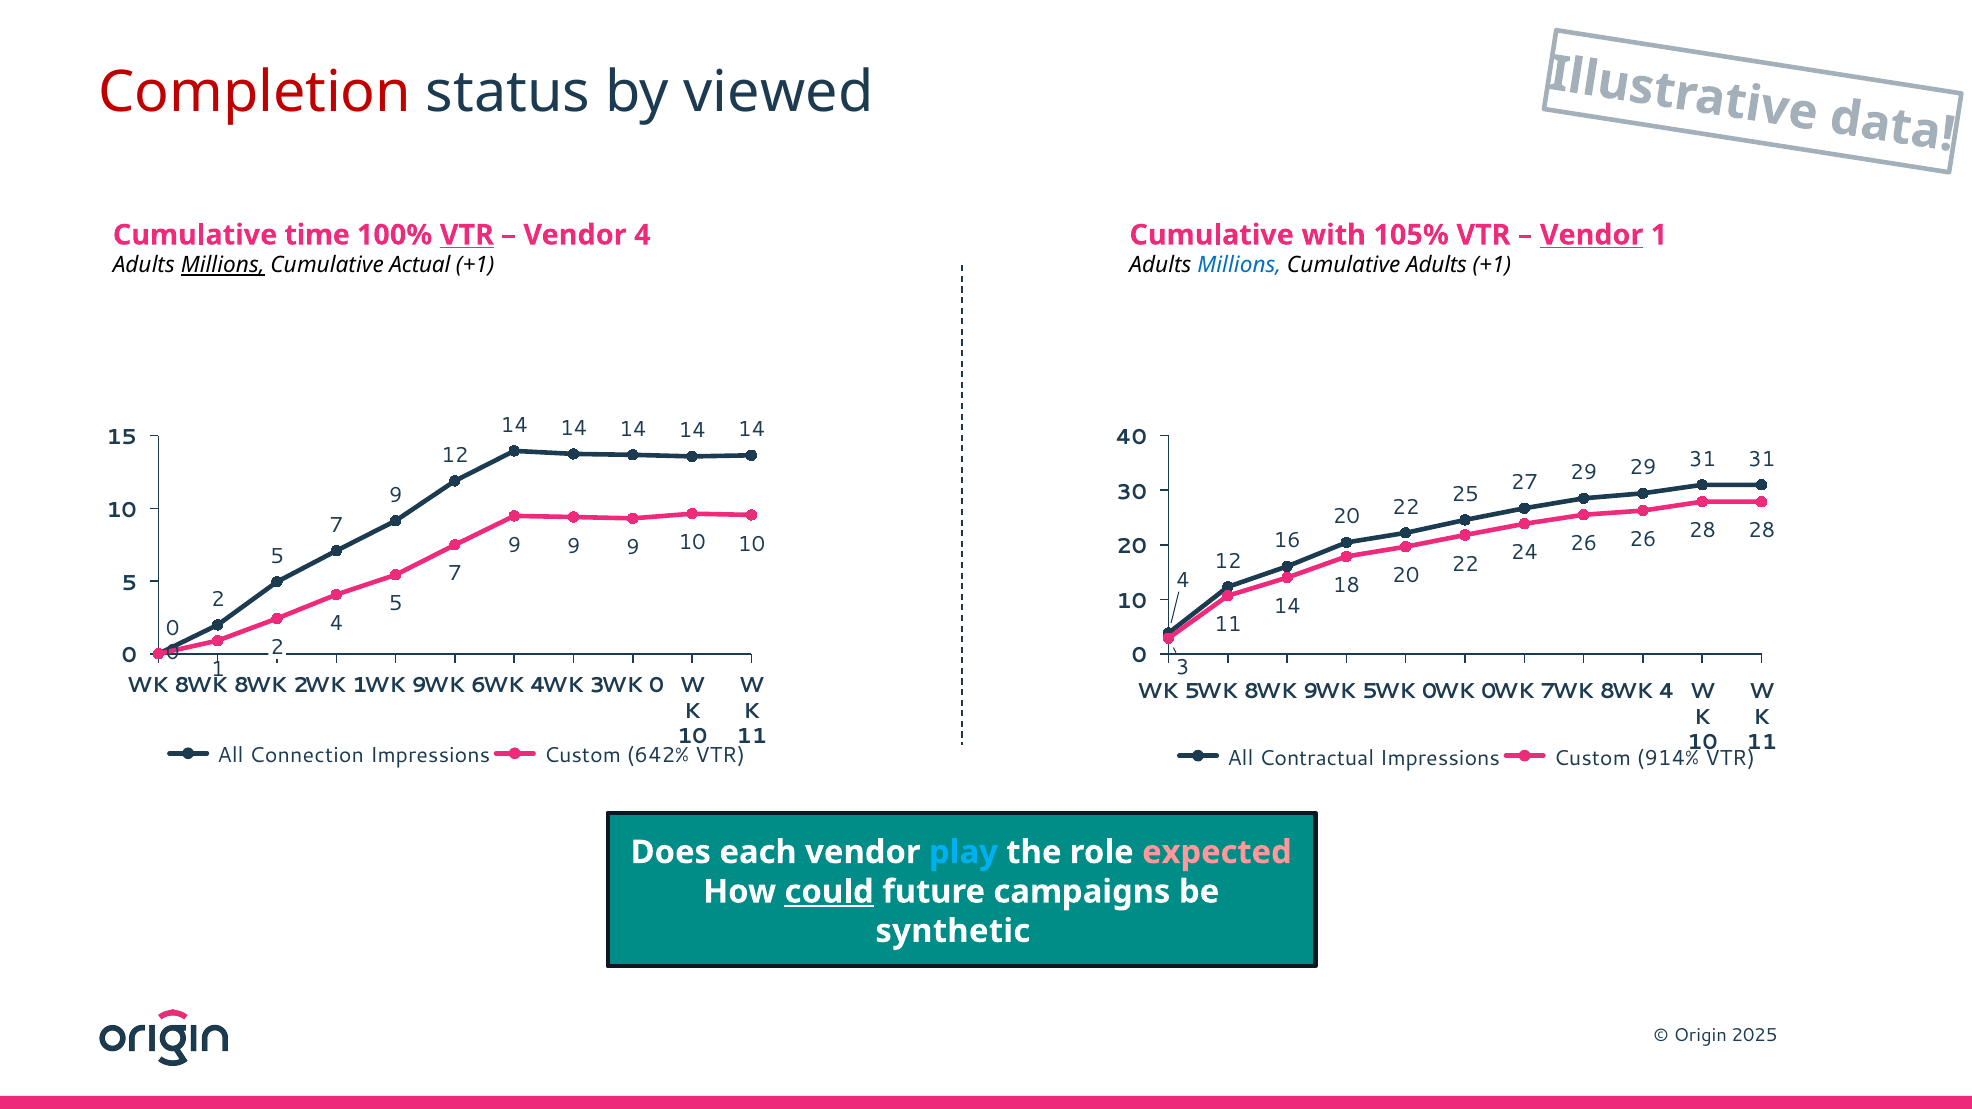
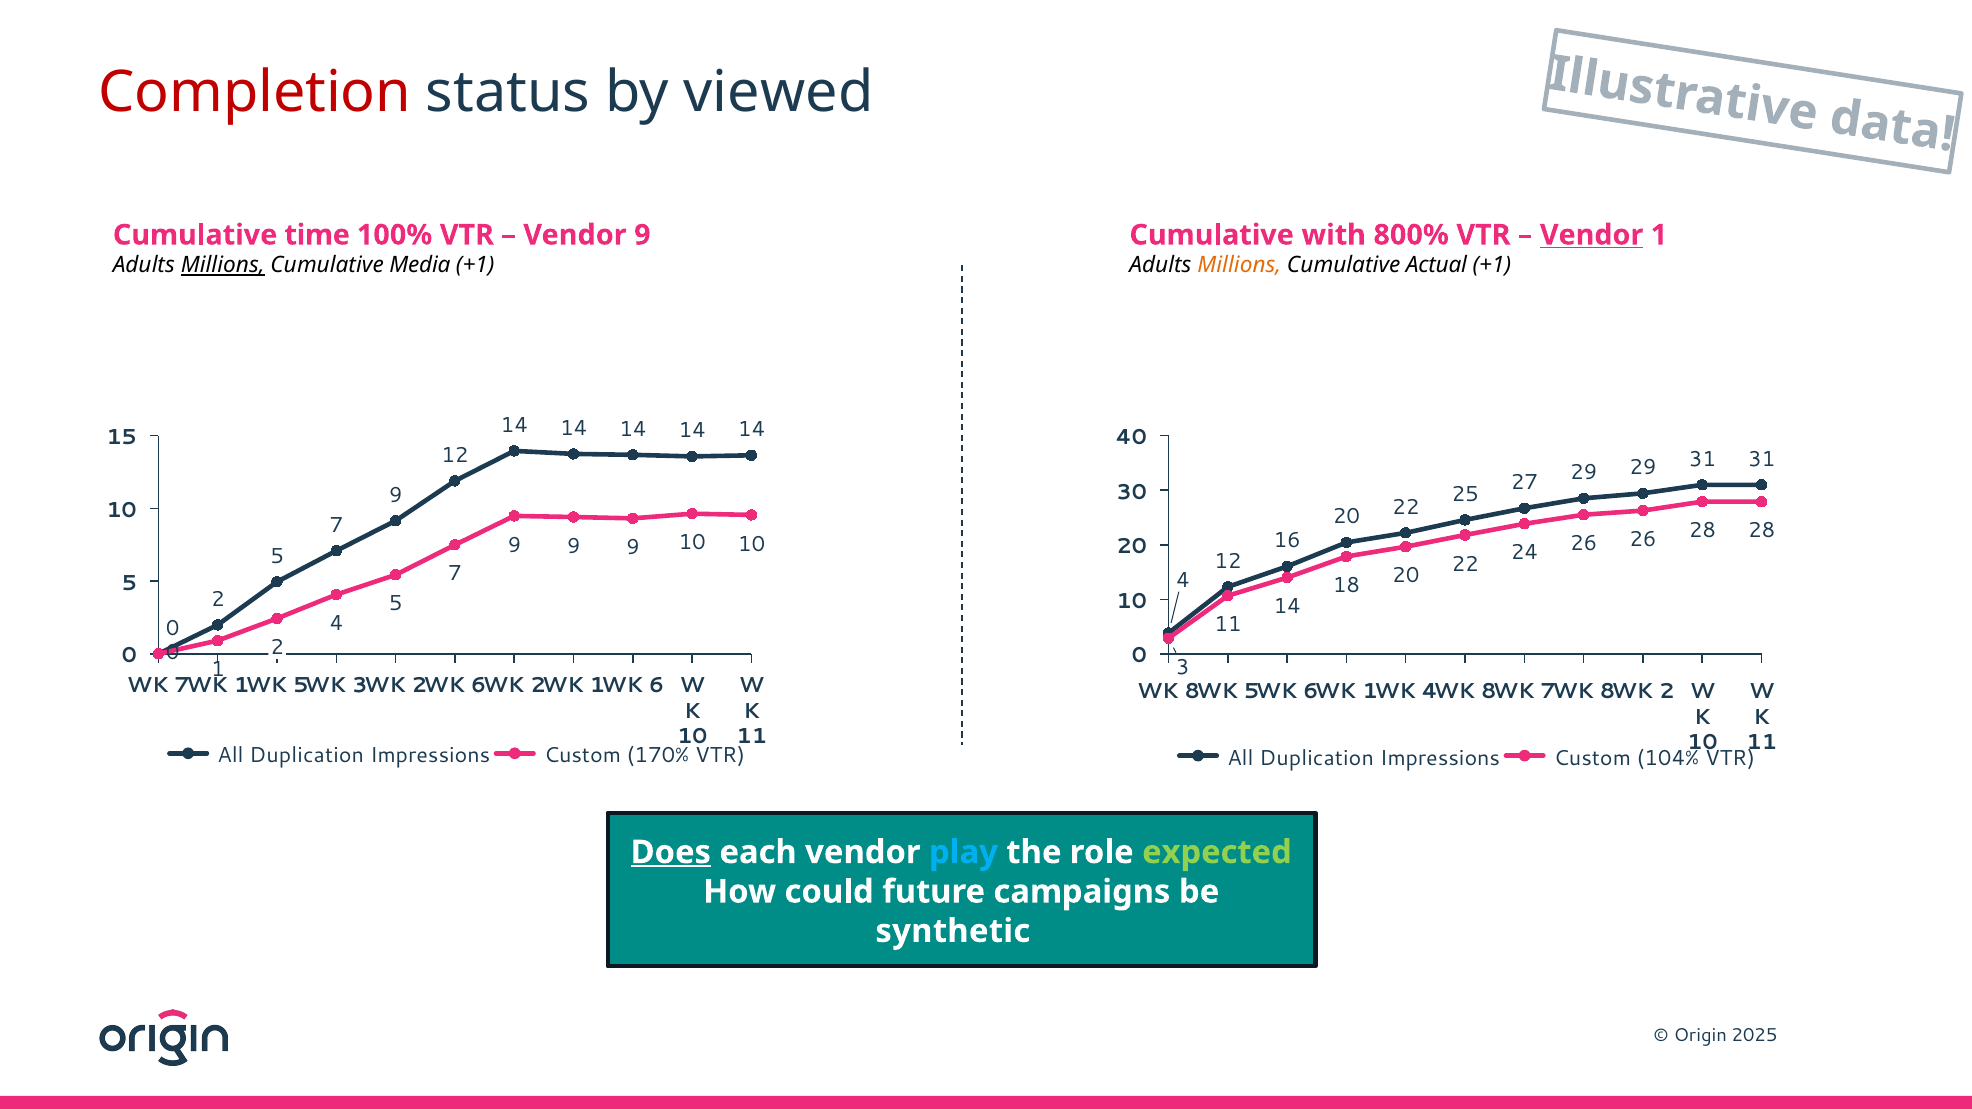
VTR underline: present -> none (467, 235)
Vendor 4: 4 -> 9 (642, 235)
105%: 105% -> 800% (1411, 235)
Actual: Actual -> Media (420, 265)
Millions colour: blue -> orange (1239, 265)
Cumulative Adults: Adults -> Actual (1436, 265)
8: 8 -> 7 (182, 685)
8: 8 -> 1 (241, 685)
2: 2 -> 5 (301, 685)
WK 1: 1 -> 3 (360, 685)
9: 9 -> 2 (419, 685)
4: 4 -> 2 (538, 685)
3: 3 -> 1 (597, 685)
0: 0 -> 6 (657, 685)
5: 5 -> 8 (1192, 691)
8: 8 -> 5 (1252, 691)
9: 9 -> 6 (1311, 691)
5: 5 -> 1 (1370, 691)
0: 0 -> 4 (1430, 691)
0: 0 -> 8 (1489, 691)
4: 4 -> 2 (1667, 691)
Connection: Connection -> Duplication (307, 756)
642%: 642% -> 170% (658, 756)
Contractual: Contractual -> Duplication (1317, 758)
914%: 914% -> 104% (1668, 758)
Does underline: none -> present (671, 853)
expected colour: pink -> light green (1217, 853)
could underline: present -> none (829, 892)
